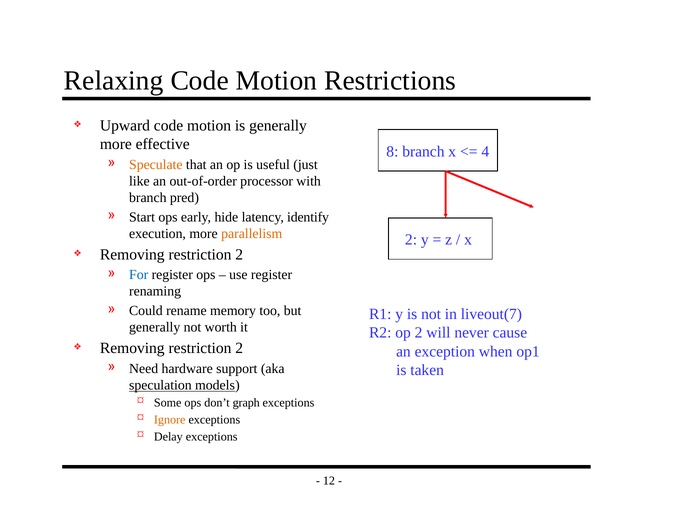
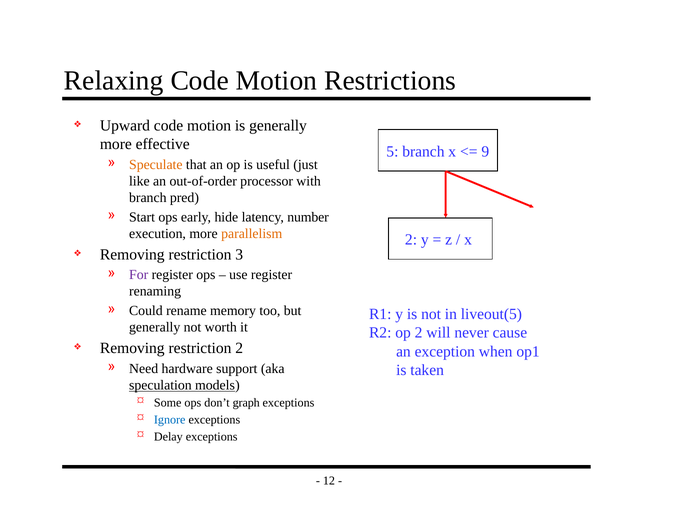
8: 8 -> 5 (392, 151)
4: 4 -> 9 (485, 151)
identify: identify -> number (308, 217)
2: 2 -> 3 (239, 254)
For colour: blue -> purple (139, 275)
liveout(7: liveout(7 -> liveout(5 (491, 314)
Ignore colour: orange -> blue (170, 420)
